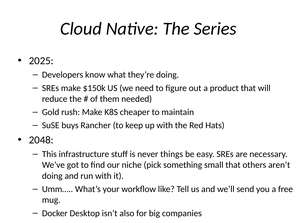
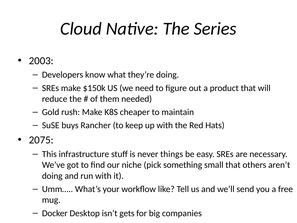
2025: 2025 -> 2003 (41, 61)
2048: 2048 -> 2075 (41, 140)
also: also -> gets (127, 213)
